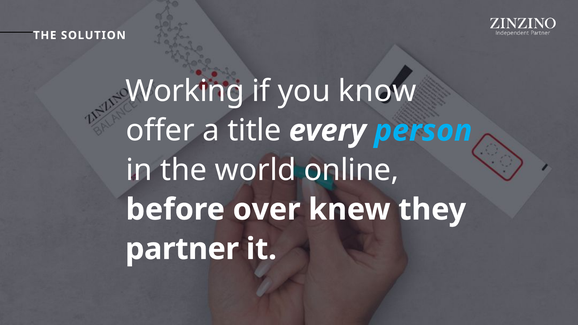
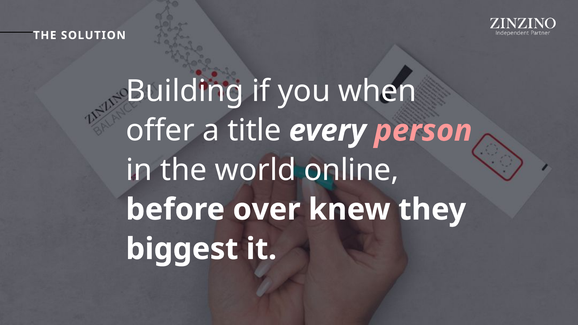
Working: Working -> Building (185, 91)
know: know -> when (377, 91)
person colour: light blue -> pink (423, 131)
partner: partner -> biggest (182, 249)
